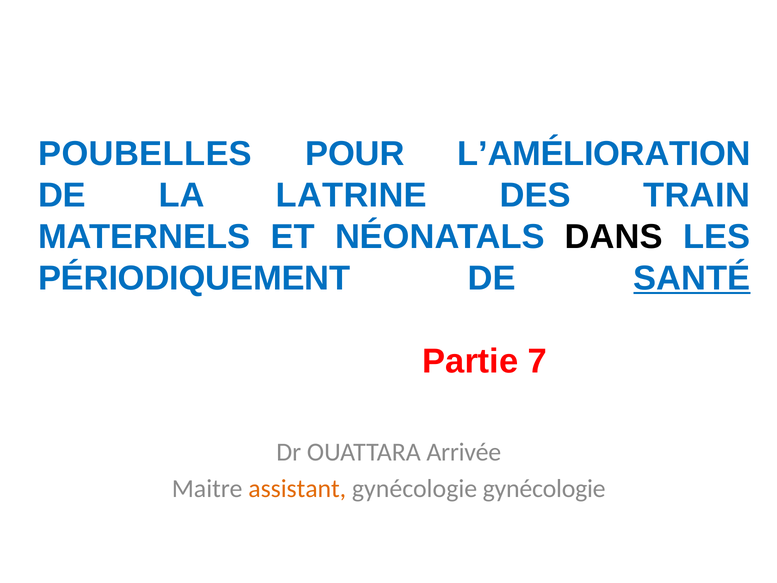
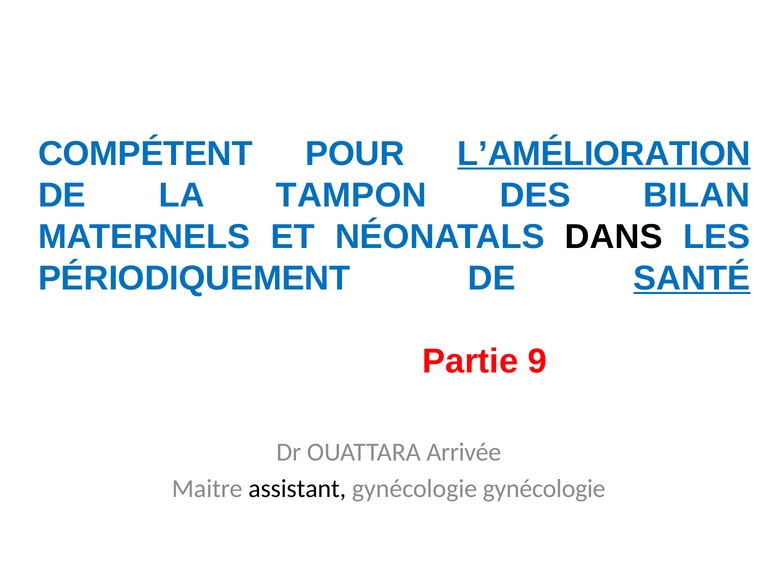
POUBELLES: POUBELLES -> COMPÉTENT (145, 154)
L’AMÉLIORATION underline: none -> present (604, 154)
LATRINE: LATRINE -> TAMPON (351, 195)
TRAIN: TRAIN -> BILAN (697, 195)
7: 7 -> 9 (537, 361)
assistant colour: orange -> black (297, 488)
